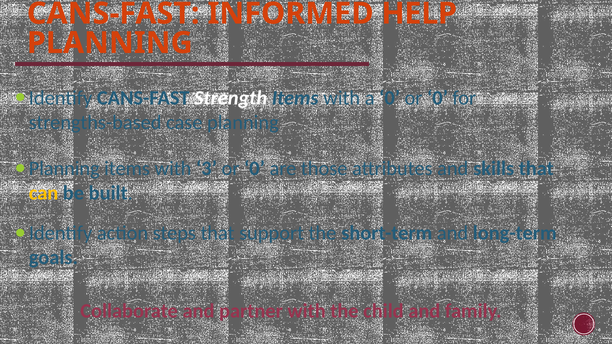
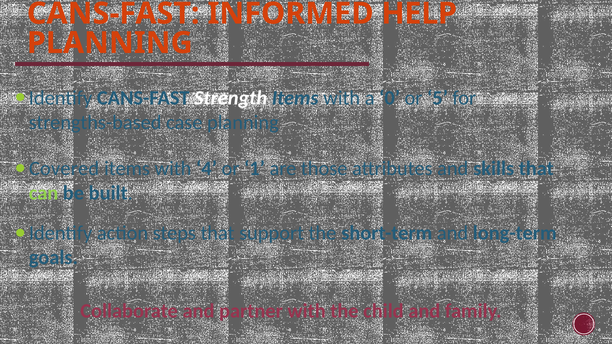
0 or 0: 0 -> 5 (437, 98)
Planning: Planning -> Covered (64, 169)
3: 3 -> 4 (207, 169)
0: 0 -> 1 (255, 169)
can colour: yellow -> light green (44, 193)
